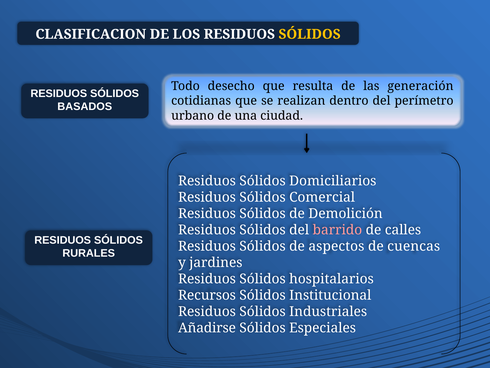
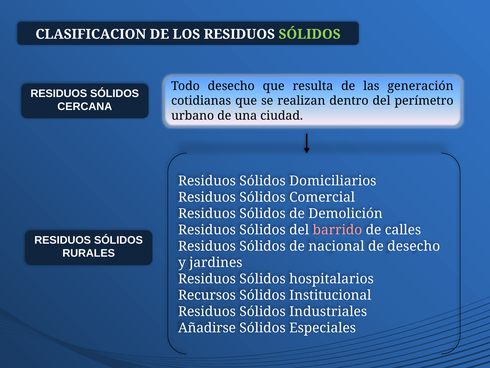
SÓLIDOS colour: yellow -> light green (310, 34)
BASADOS: BASADOS -> CERCANA (85, 106)
aspectos: aspectos -> nacional (336, 246)
de cuencas: cuencas -> desecho (414, 246)
